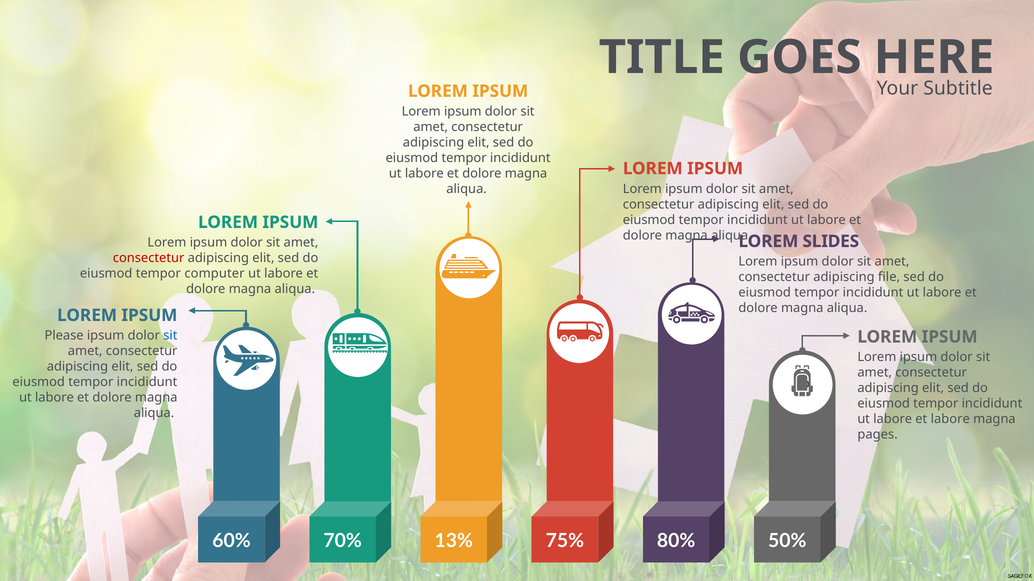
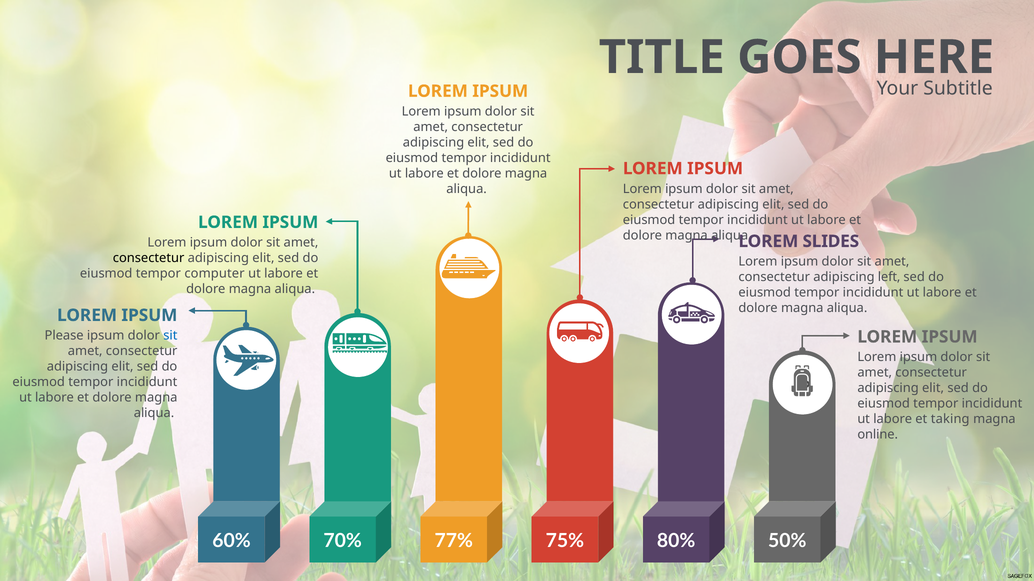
consectetur colour: red -> black (149, 258)
file: file -> left (889, 277)
et labore: labore -> taking (950, 420)
pages: pages -> online (878, 435)
13%: 13% -> 77% (454, 541)
